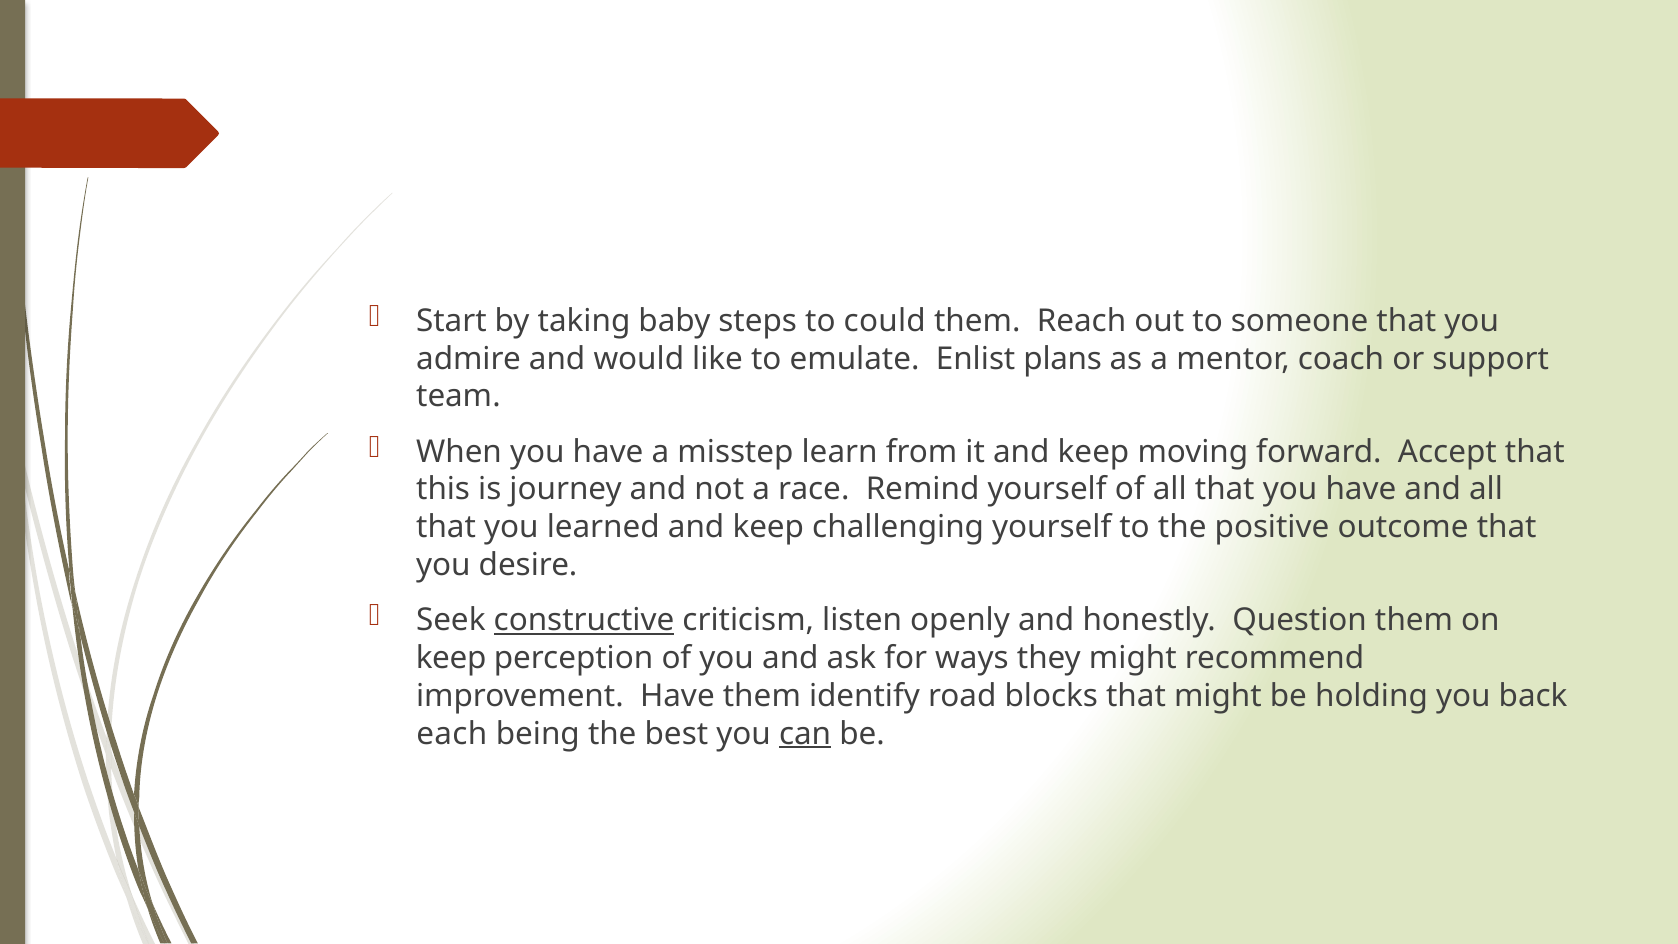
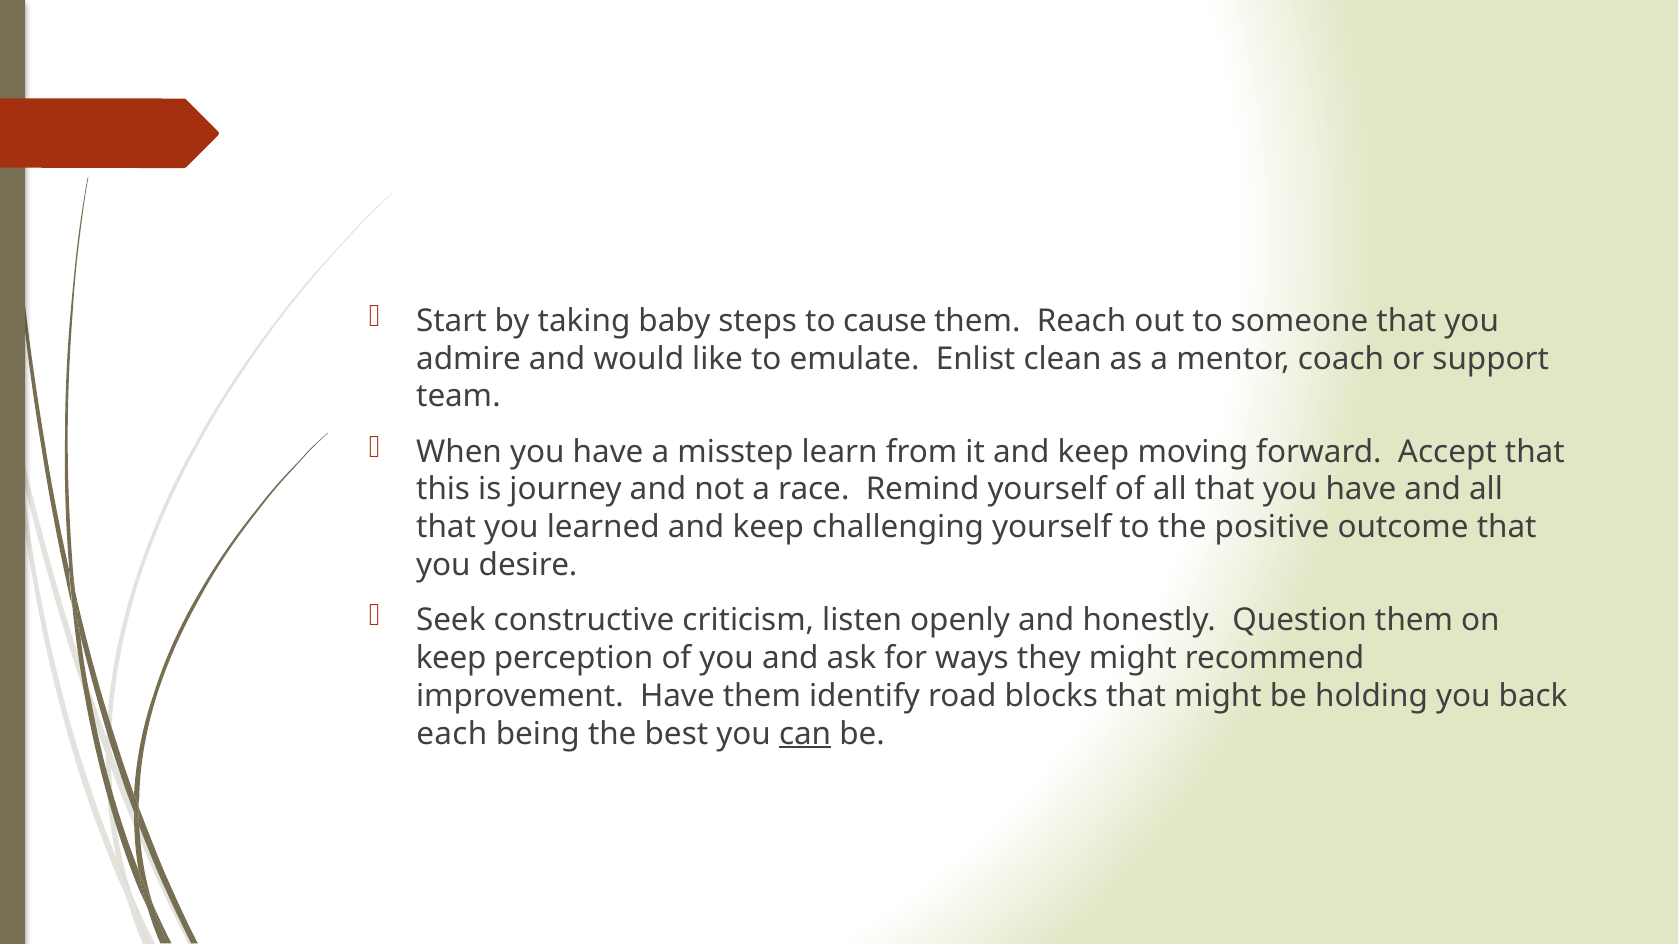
could: could -> cause (885, 321)
plans: plans -> clean (1063, 359)
constructive underline: present -> none (584, 620)
